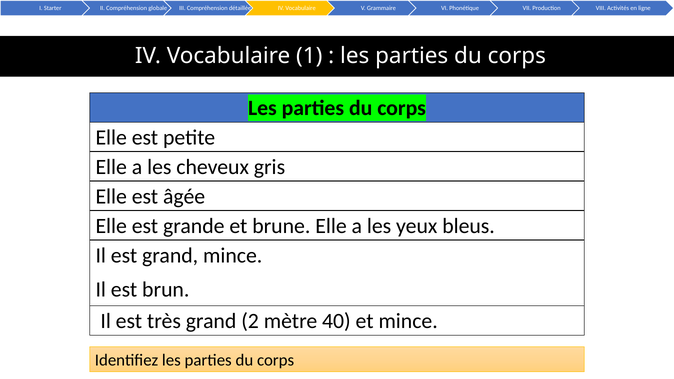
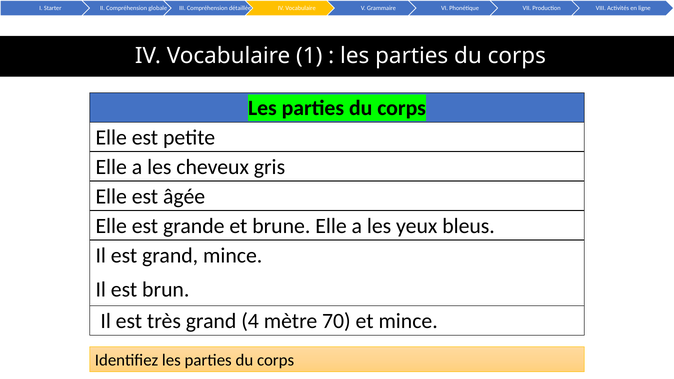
2: 2 -> 4 (250, 321)
40: 40 -> 70 (336, 321)
